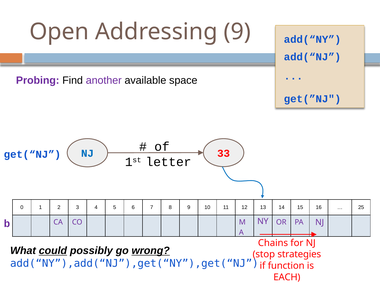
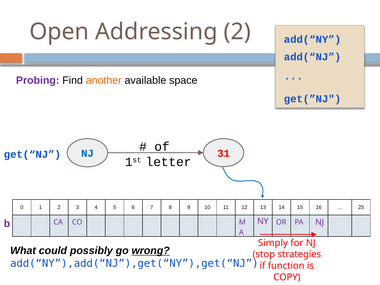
Addressing 9: 9 -> 2 (237, 32)
another colour: purple -> orange (104, 80)
33: 33 -> 31 (224, 153)
Chains: Chains -> Simply (273, 243)
could underline: present -> none (53, 251)
EACH: EACH -> COPY (287, 277)
